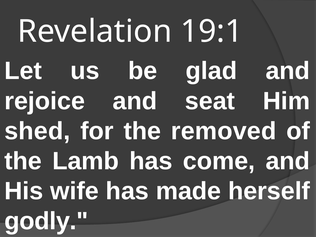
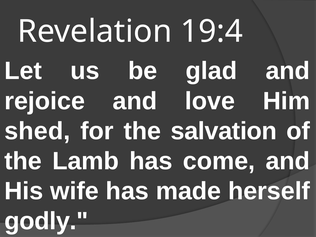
19:1: 19:1 -> 19:4 (212, 31)
seat: seat -> love (210, 101)
removed: removed -> salvation (224, 131)
